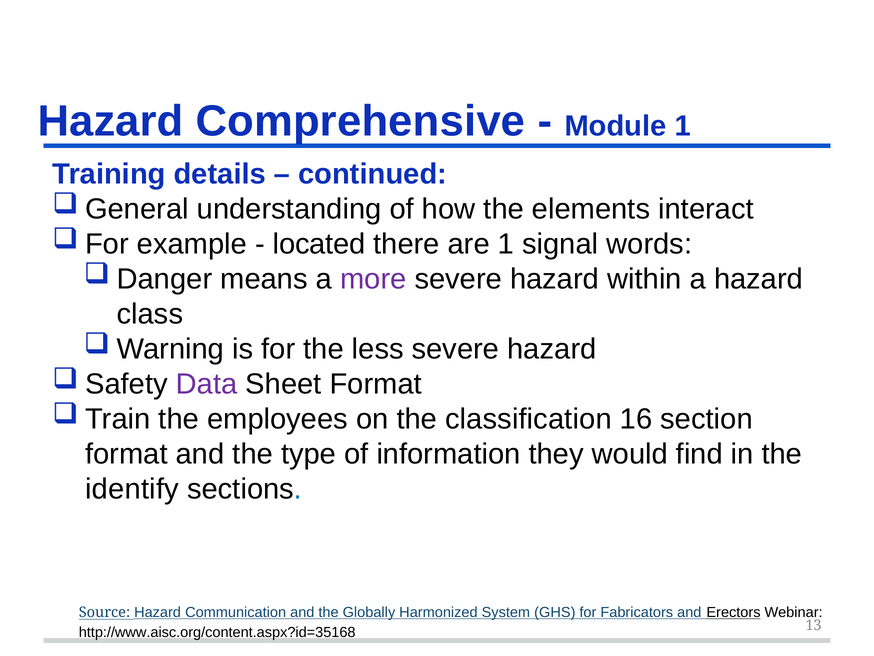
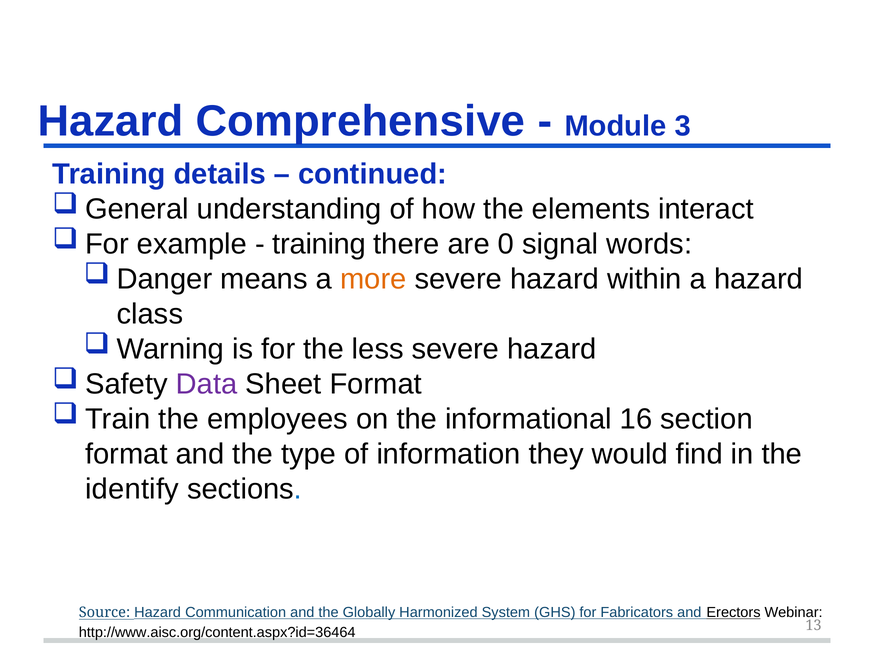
Module 1: 1 -> 3 (683, 126)
located: located -> training (319, 244)
are 1: 1 -> 0 (506, 244)
more colour: purple -> orange (373, 279)
classification: classification -> informational (528, 419)
http://www.aisc.org/content.aspx?id=35168: http://www.aisc.org/content.aspx?id=35168 -> http://www.aisc.org/content.aspx?id=36464 (217, 632)
